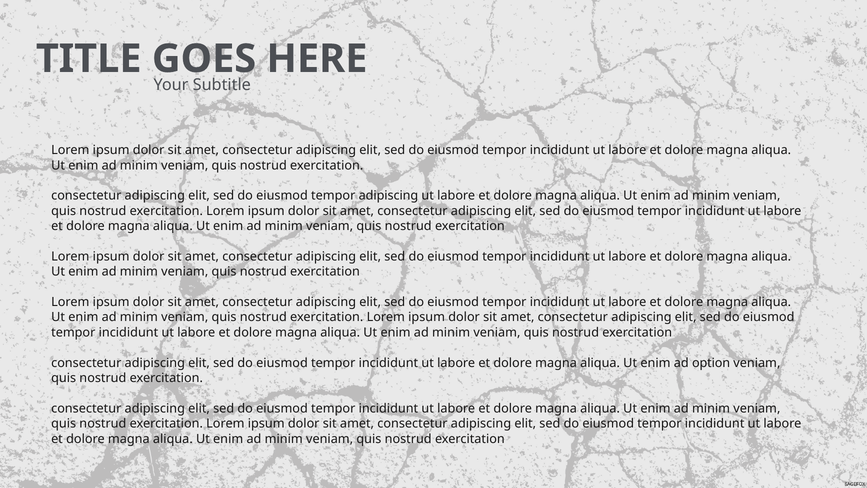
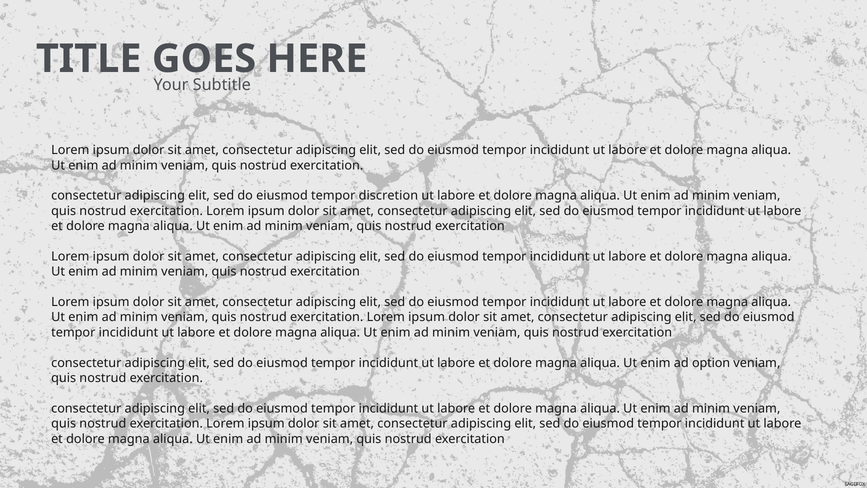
tempor adipiscing: adipiscing -> discretion (388, 196)
